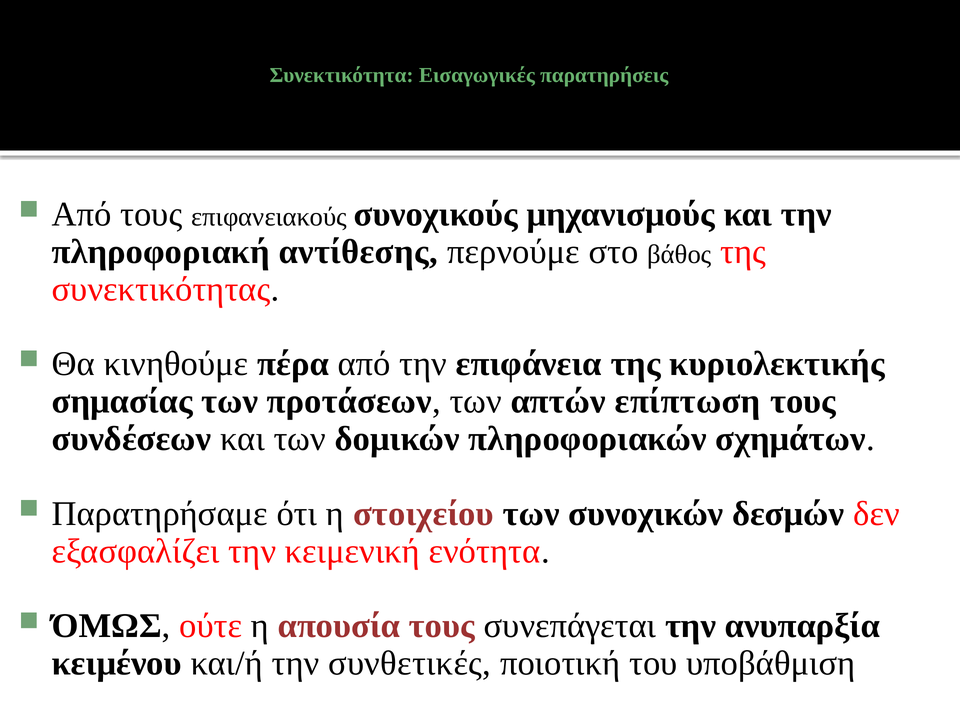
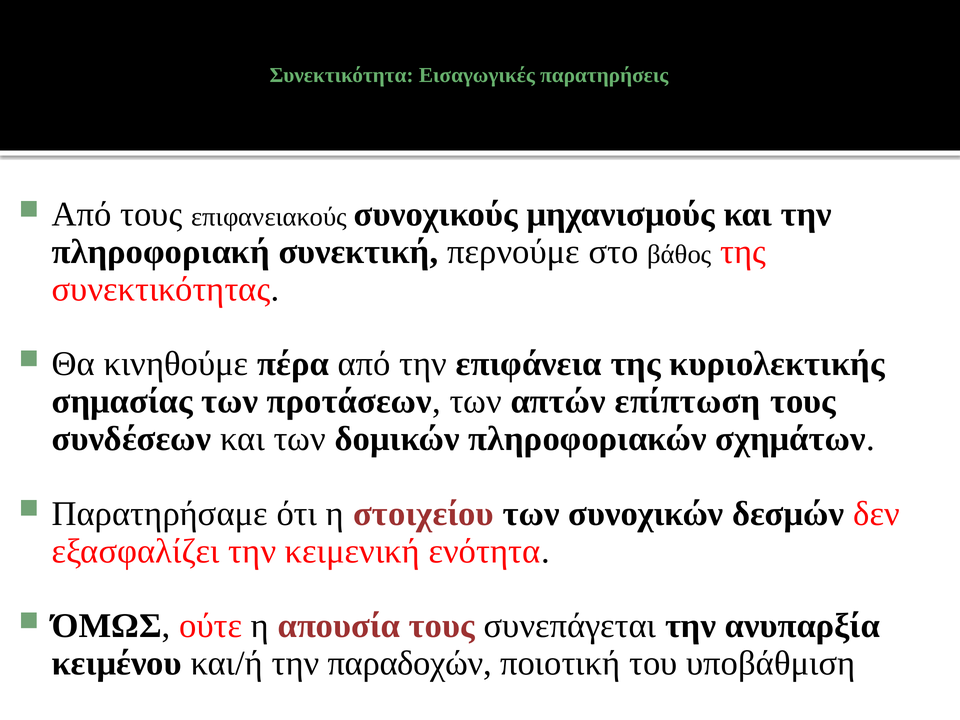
αντίθεσης: αντίθεσης -> συνεκτική (358, 252)
συνθετικές: συνθετικές -> παραδοχών (410, 663)
